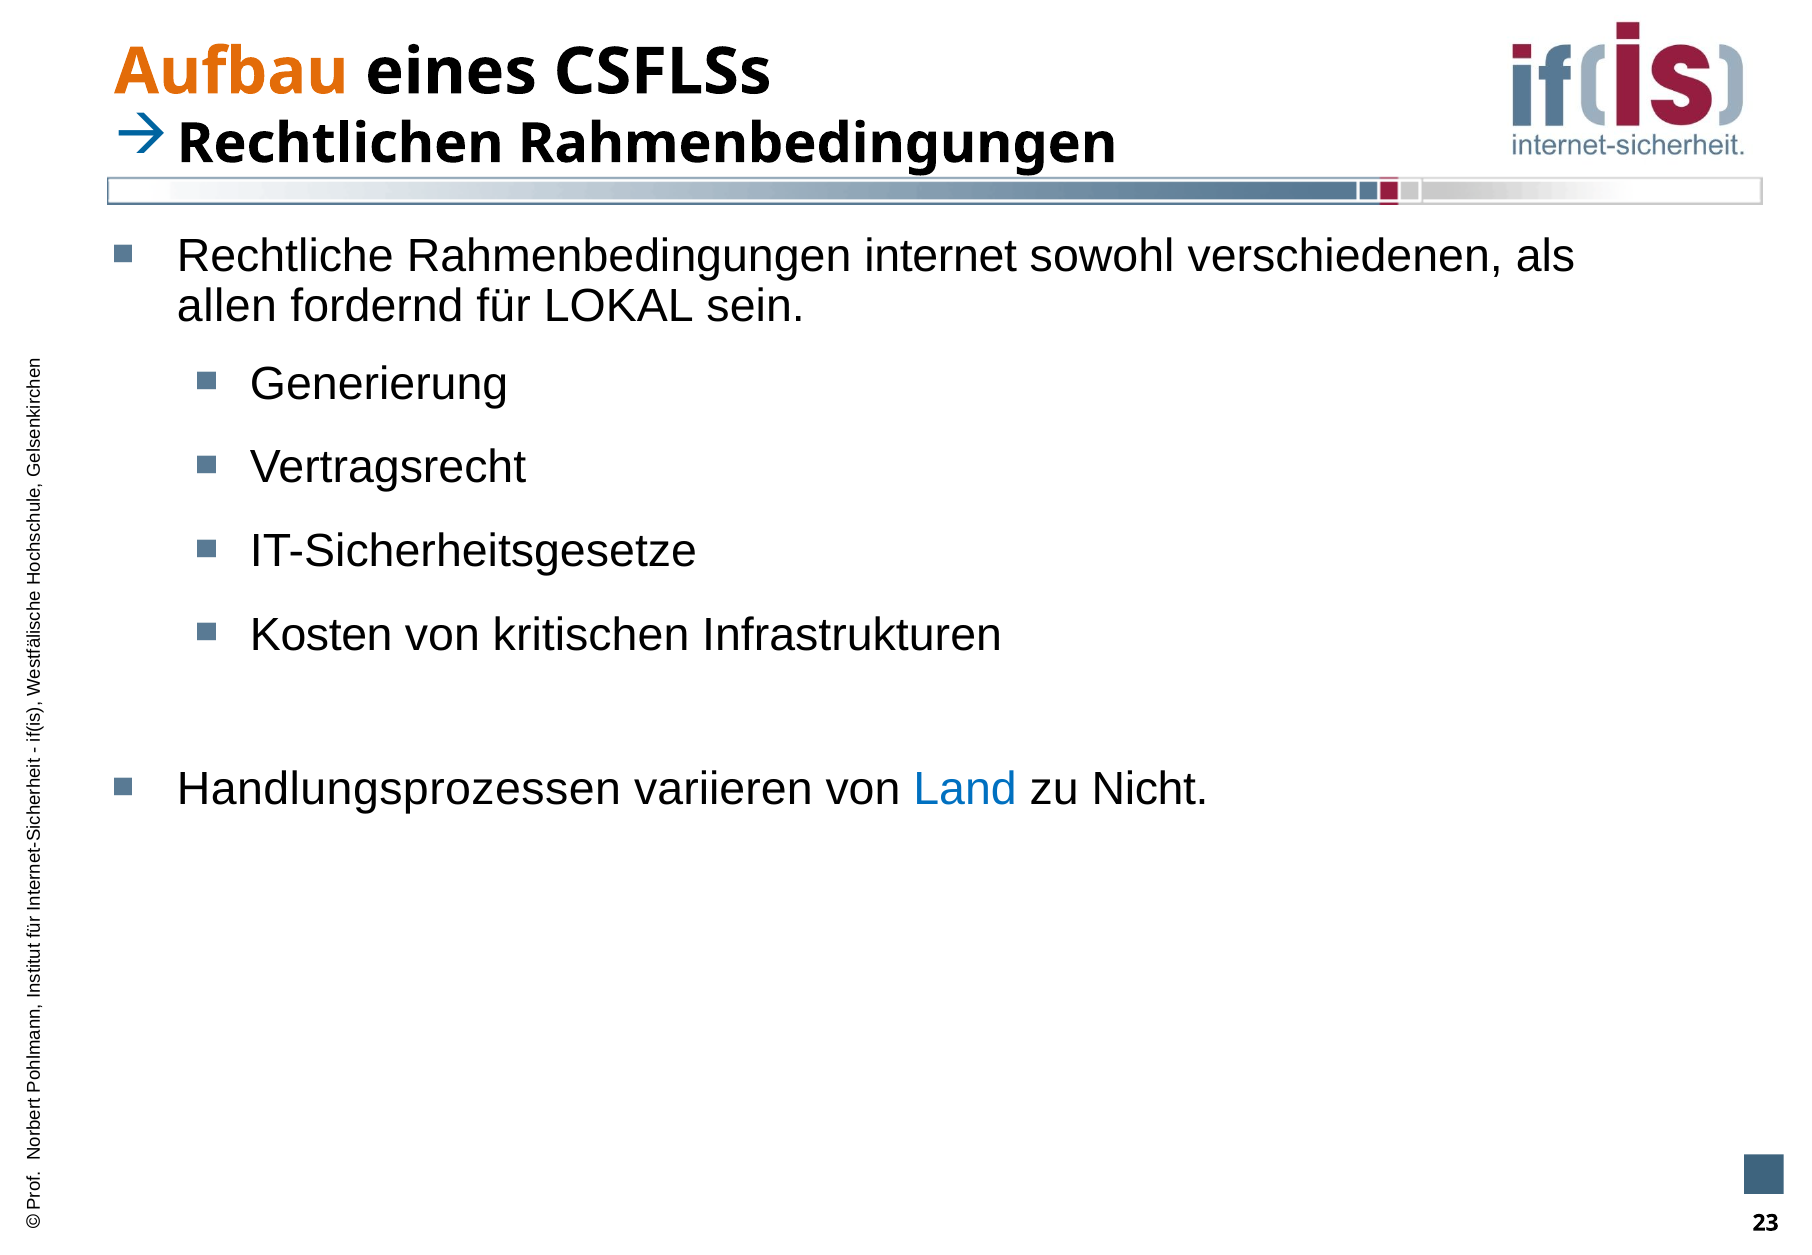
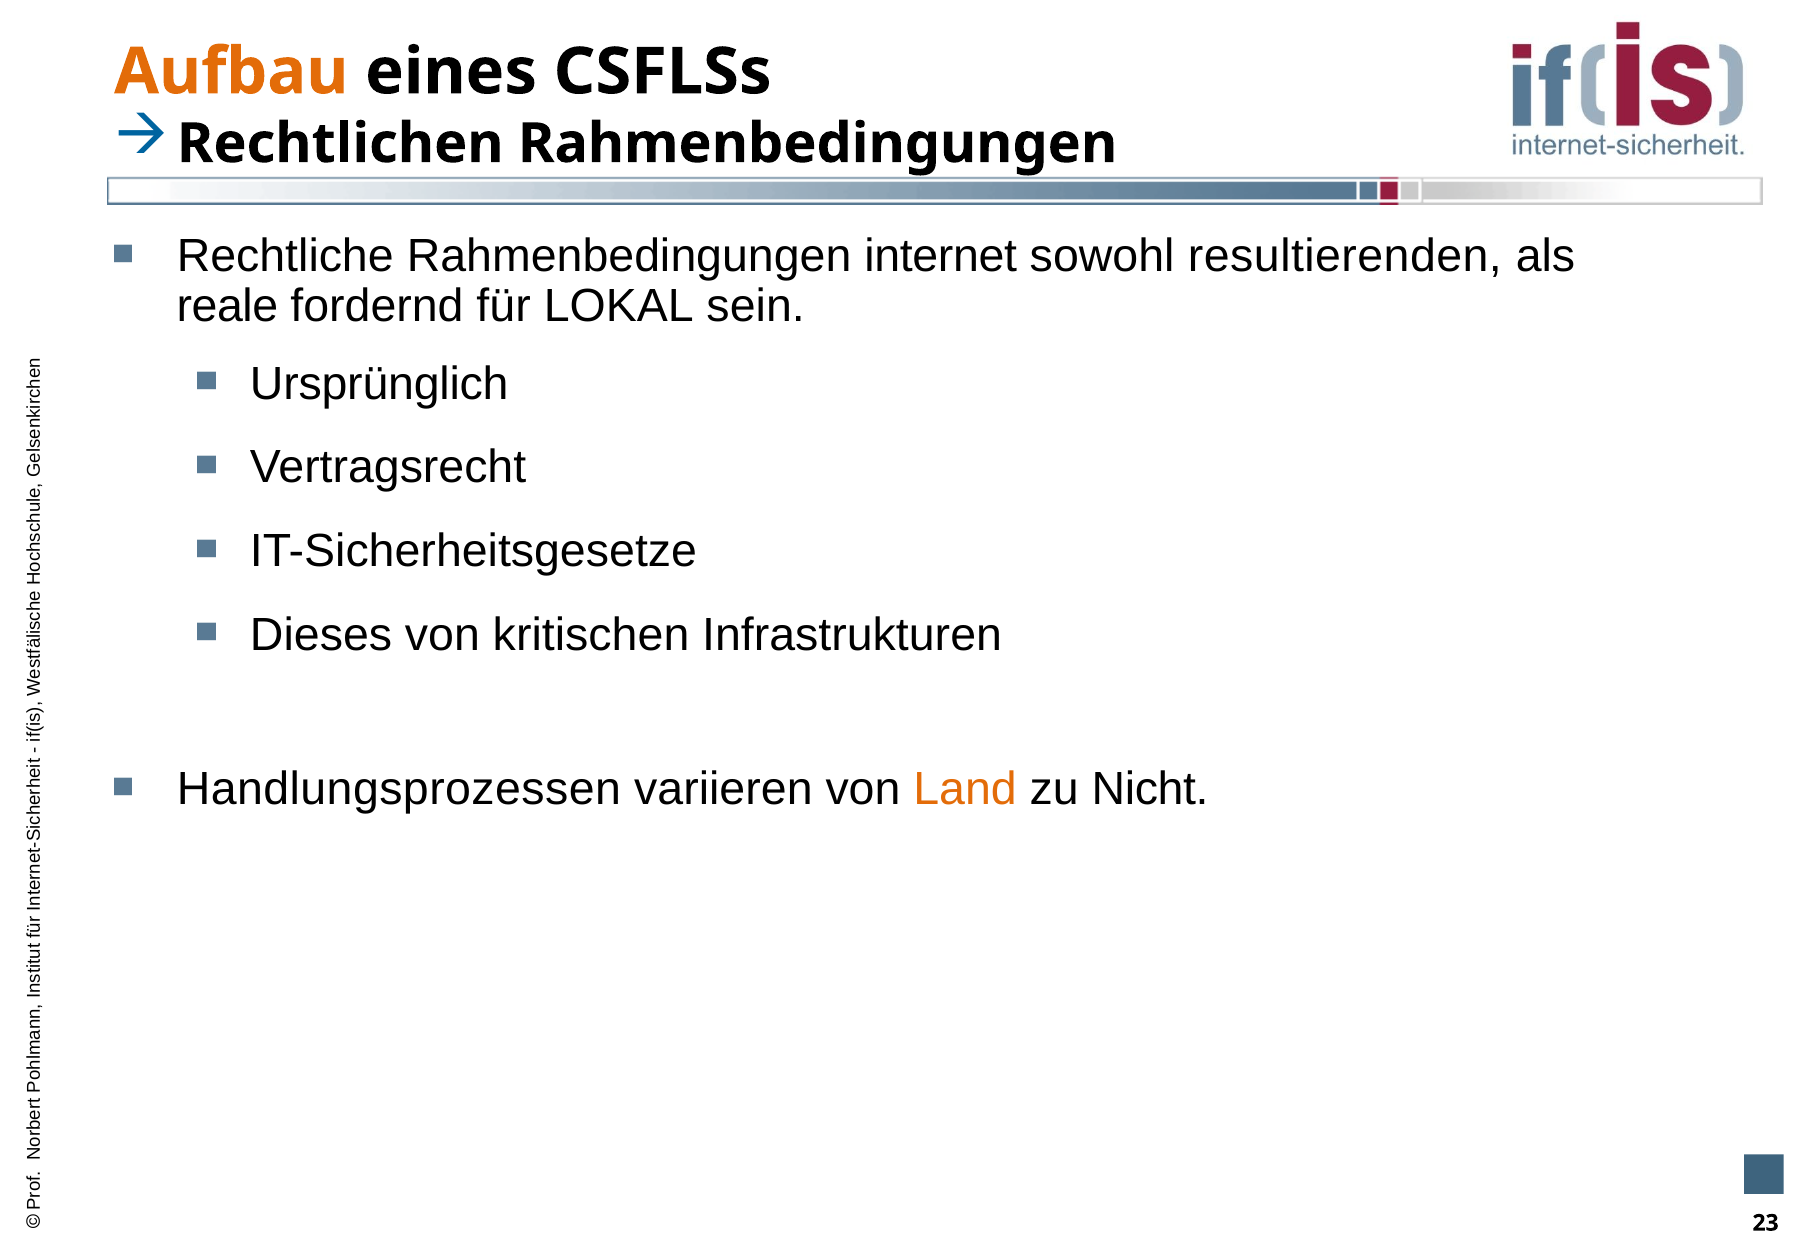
verschiedenen: verschiedenen -> resultierenden (1345, 256)
allen: allen -> reale (227, 306)
Generierung: Generierung -> Ursprünglich (379, 384)
Kosten: Kosten -> Dieses (321, 635)
Land colour: blue -> orange (965, 789)
